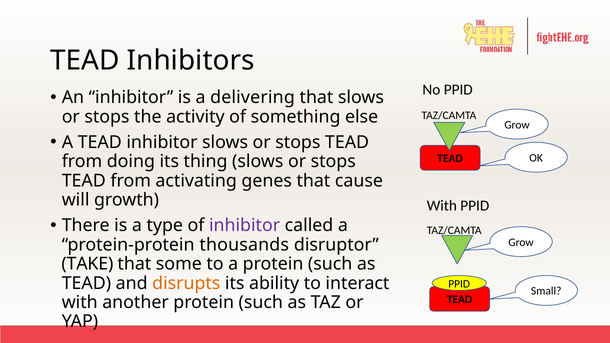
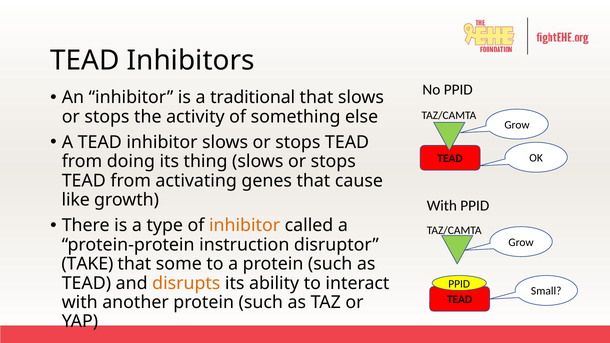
delivering: delivering -> traditional (253, 98)
will: will -> like (76, 200)
inhibitor colour: purple -> orange (245, 226)
thousands: thousands -> instruction (244, 245)
